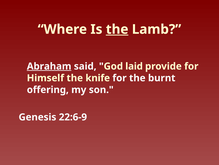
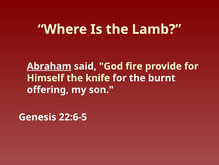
the underline: present -> none (117, 29)
laid: laid -> fire (134, 66)
22:6-9: 22:6-9 -> 22:6-5 (73, 117)
